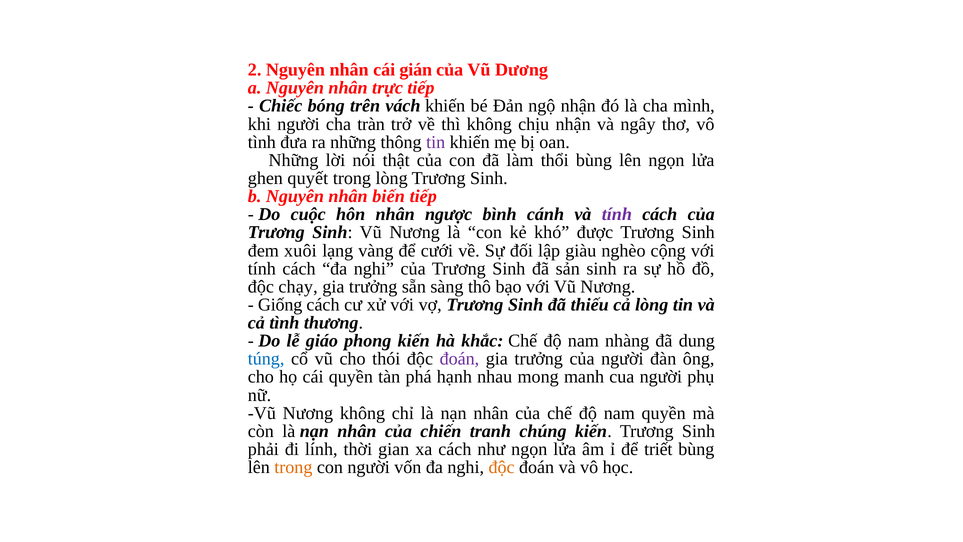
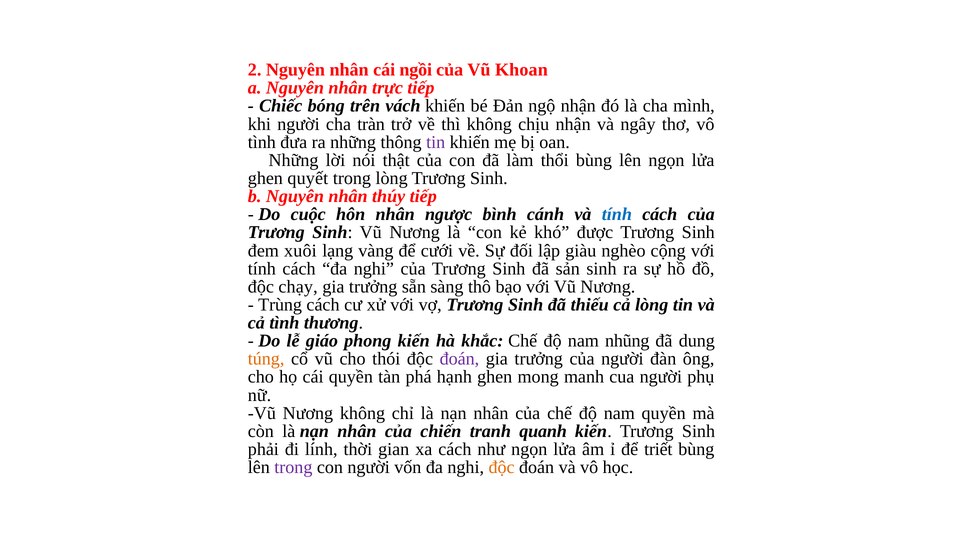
gián: gián -> ngồi (416, 70)
Dương: Dương -> Khoan (521, 70)
biến: biến -> thúy (389, 196)
tính colour: purple -> blue (617, 214)
Giống: Giống -> Trùng (280, 305)
nhàng: nhàng -> nhũng (627, 341)
túng colour: blue -> orange (266, 359)
hạnh nhau: nhau -> ghen (495, 377)
chúng: chúng -> quanh (543, 431)
trong colour: orange -> purple (293, 467)
